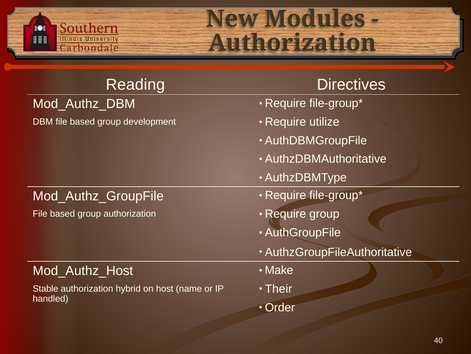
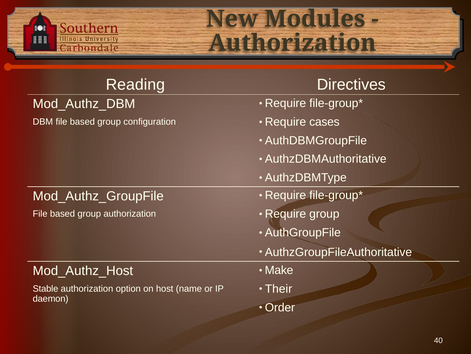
utilize: utilize -> cases (324, 122)
development: development -> configuration (150, 122)
hybrid: hybrid -> option (128, 288)
handled: handled -> daemon (51, 298)
